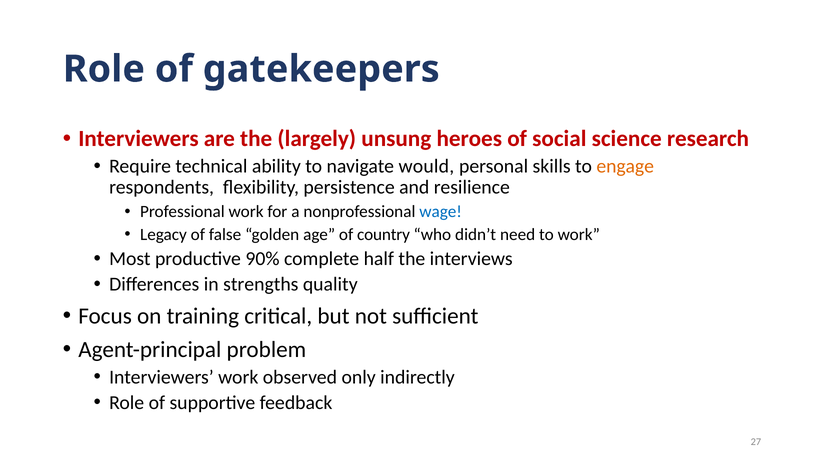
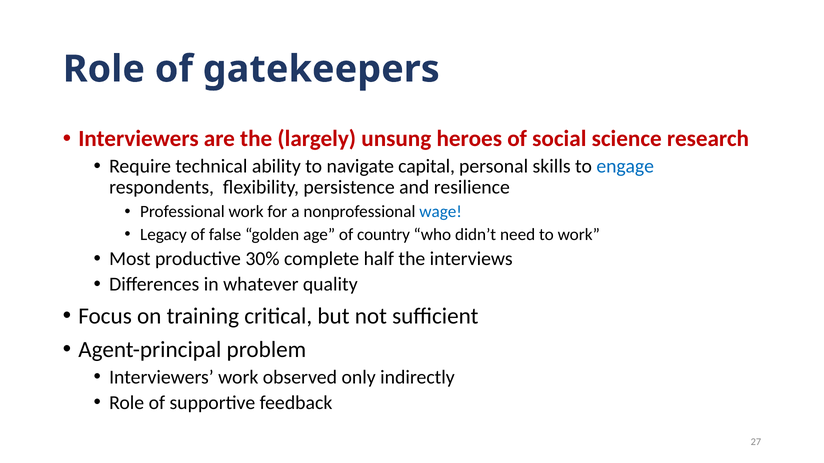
would: would -> capital (427, 166)
engage colour: orange -> blue (625, 166)
90%: 90% -> 30% (262, 259)
strengths: strengths -> whatever (261, 285)
